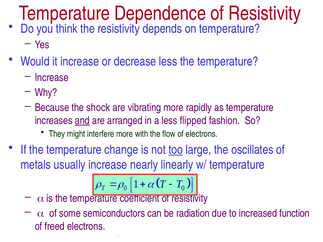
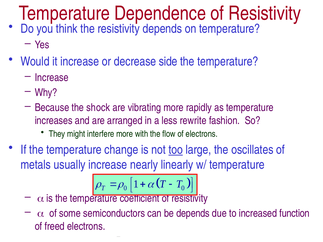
decrease less: less -> side (168, 62)
and underline: present -> none (82, 121)
flipped: flipped -> rewrite (193, 121)
be radiation: radiation -> depends (193, 214)
